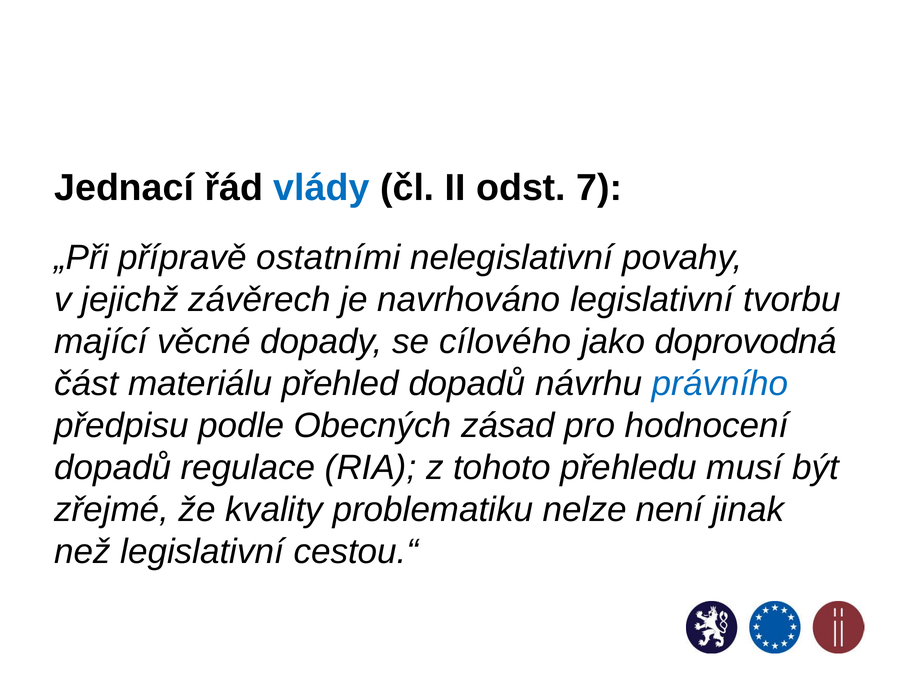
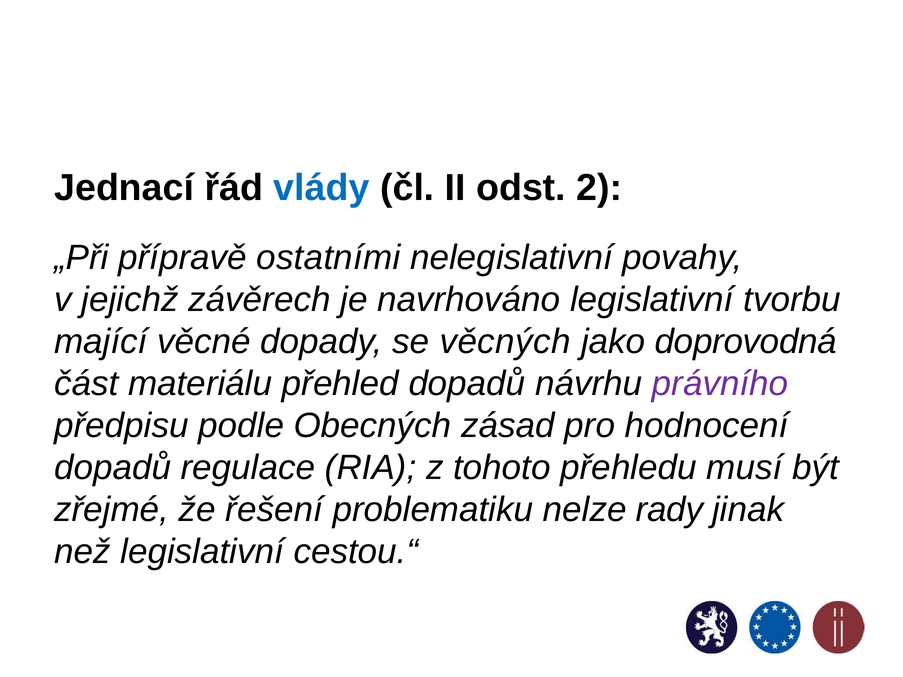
7: 7 -> 2 (599, 188)
cílového: cílového -> věcných (505, 342)
právního colour: blue -> purple (720, 384)
kvality: kvality -> řešení (274, 510)
není: není -> rady (670, 510)
